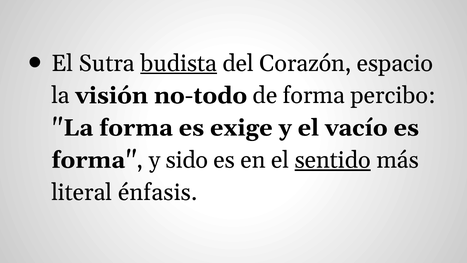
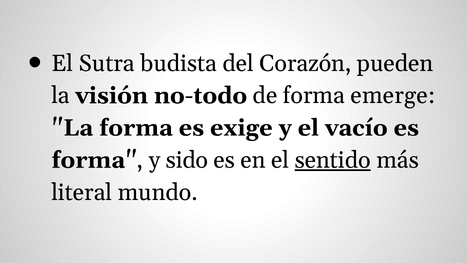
budista underline: present -> none (179, 63)
espacio: espacio -> pueden (395, 63)
percibo: percibo -> emerge (393, 95)
énfasis: énfasis -> mundo (158, 192)
